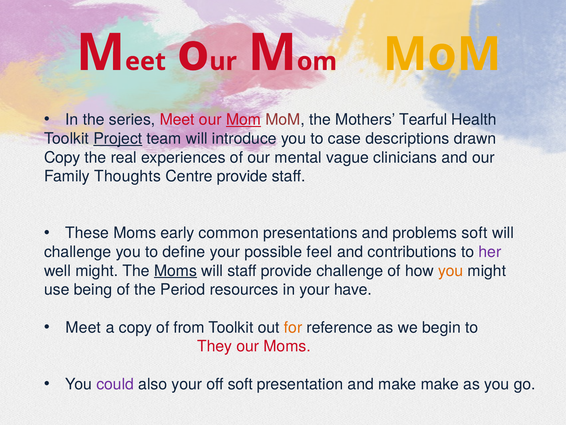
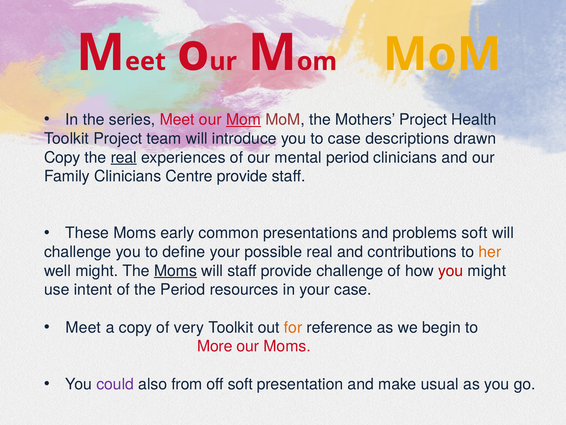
Mothers Tearful: Tearful -> Project (423, 120)
Project underline: present -> none (118, 138)
real underline: none -> present (124, 157)
mental vague: vague -> period (348, 157)
Family Thoughts: Thoughts -> Clinicians (128, 176)
possible feel: feel -> real (320, 252)
her colour: purple -> orange (490, 252)
you colour: orange -> red (451, 271)
being: being -> intent (93, 289)
your have: have -> case (353, 289)
from: from -> very (189, 327)
They: They -> More (215, 346)
also your: your -> from (187, 384)
make make: make -> usual (440, 384)
